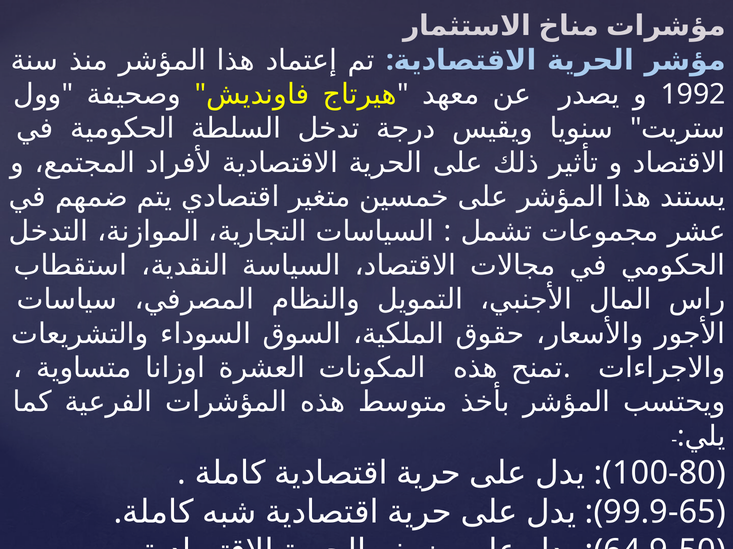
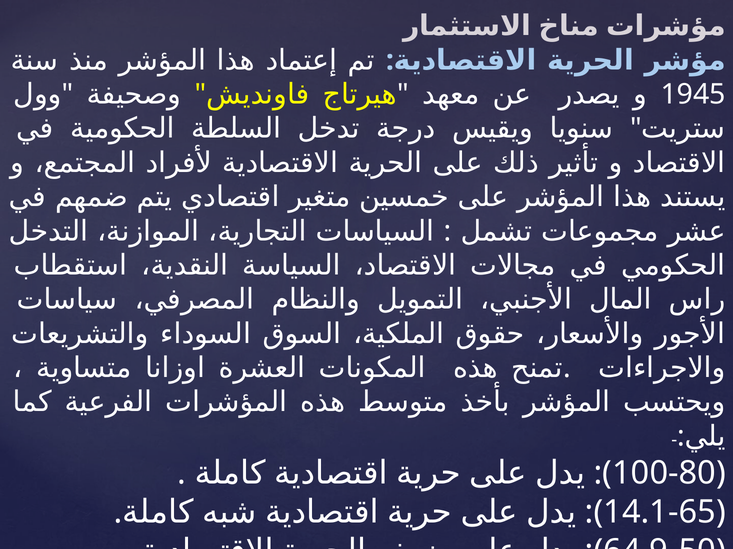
1992: 1992 -> 1945 (693, 95)
99.9-65: 99.9-65 -> 14.1-65 (660, 513)
